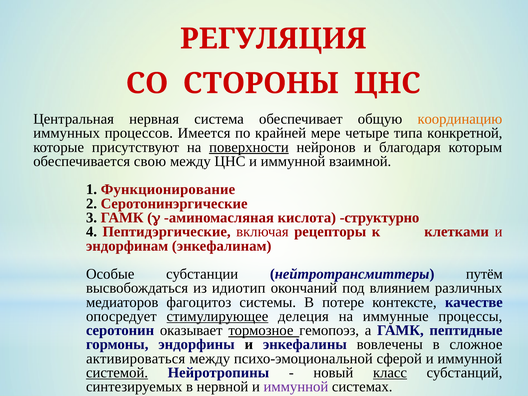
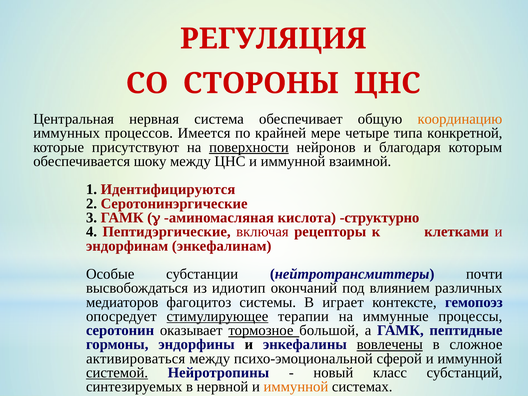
свою: свою -> шоку (150, 161)
Функционирование: Функционирование -> Идентифицируются (168, 189)
путём: путём -> почти (484, 274)
потере: потере -> играет (343, 302)
качестве: качестве -> гемопоэз (474, 302)
делеция: делеция -> терапии (303, 316)
гемопоэз: гемопоэз -> большой (329, 330)
вовлечены underline: none -> present (390, 344)
класс underline: present -> none (390, 373)
иммунной colour: purple -> orange (296, 387)
